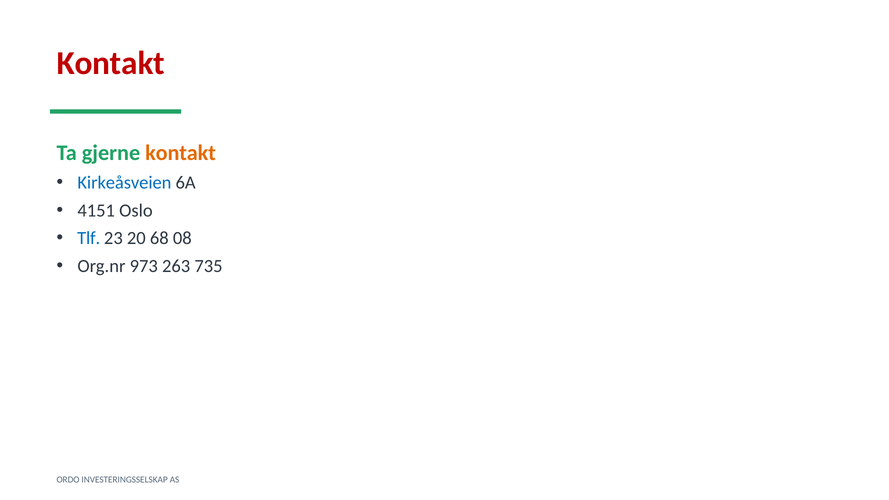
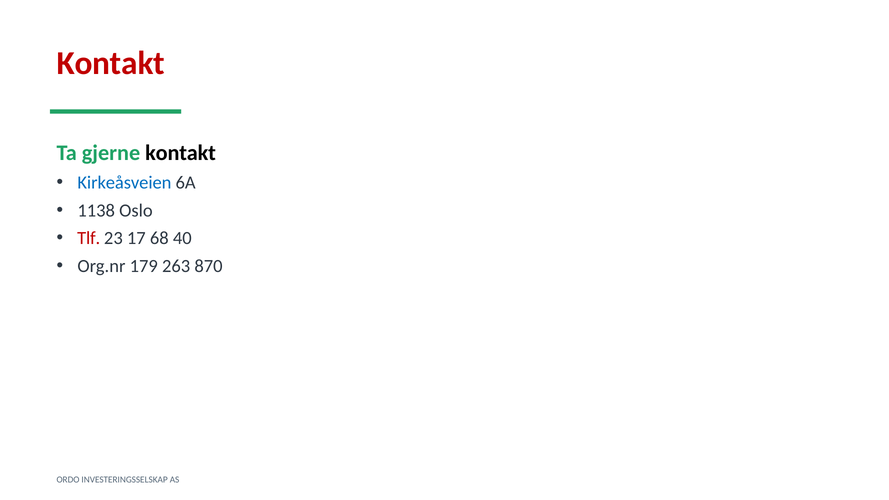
kontakt colour: orange -> black (181, 153)
4151: 4151 -> 1138 (96, 211)
Tlf colour: blue -> red (89, 238)
20: 20 -> 17 (136, 238)
08: 08 -> 40 (182, 238)
973: 973 -> 179 (144, 266)
735: 735 -> 870 (209, 266)
